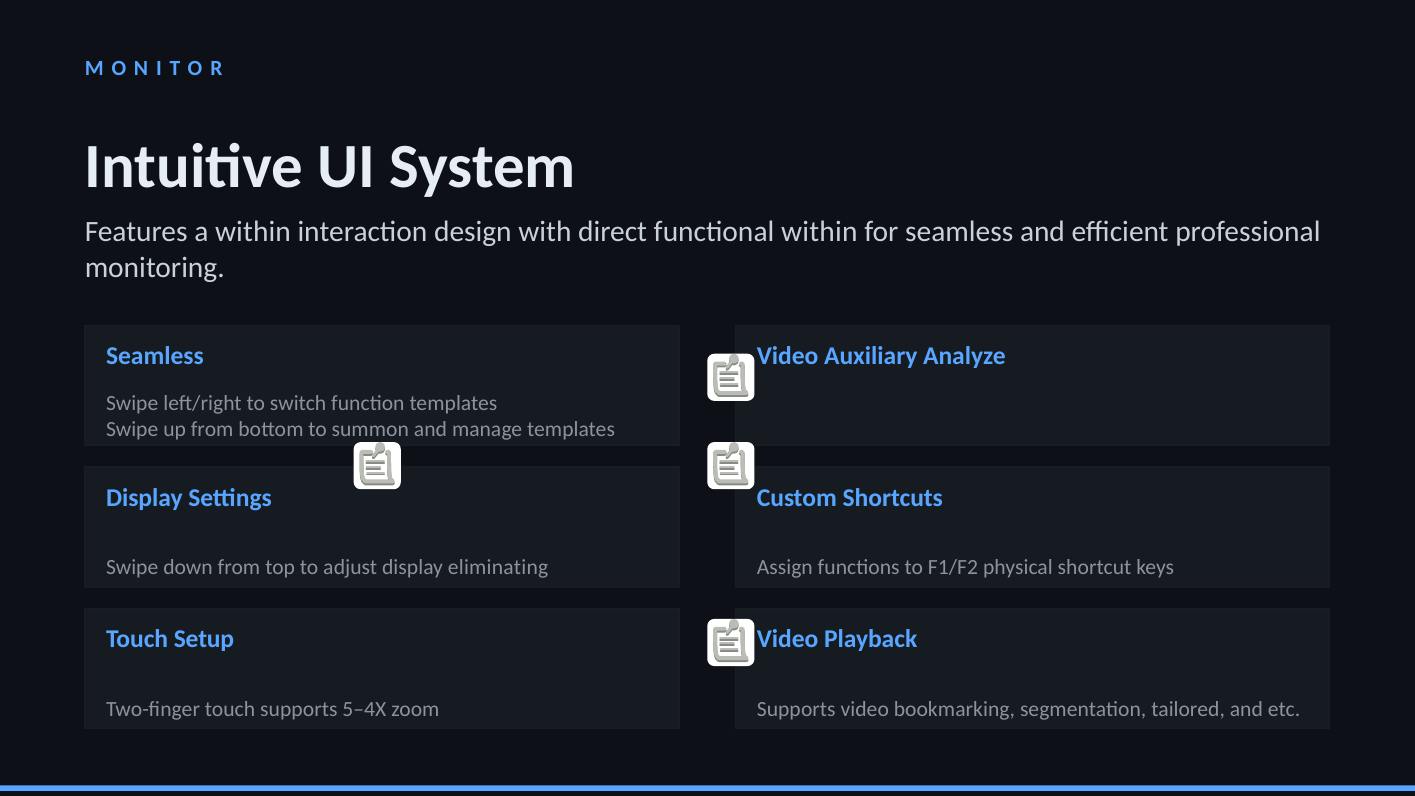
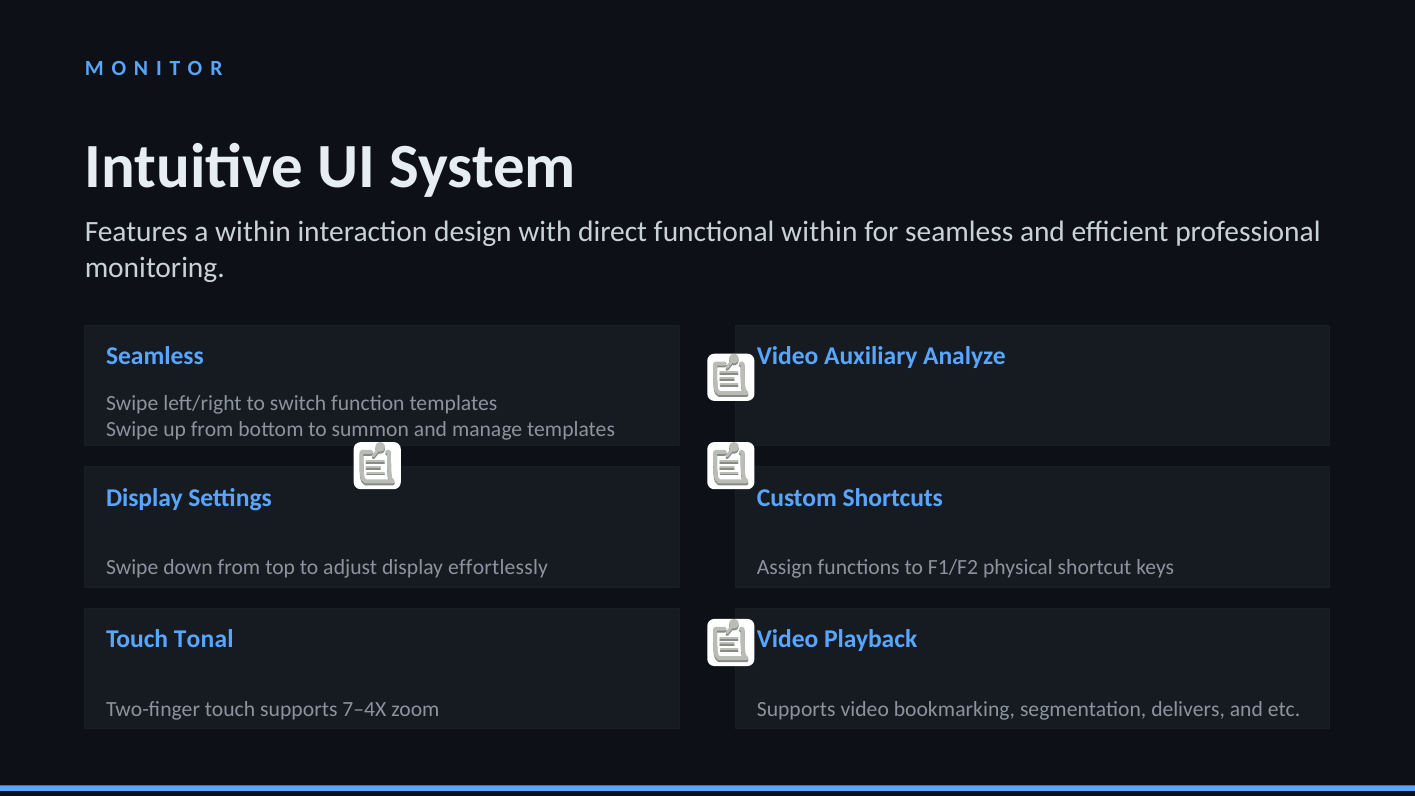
eliminating: eliminating -> effortlessly (498, 567)
Setup: Setup -> Tonal (204, 639)
5–4X: 5–4X -> 7–4X (364, 709)
tailored: tailored -> delivers (1188, 709)
